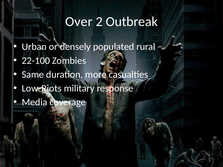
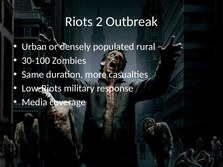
Over: Over -> Riots (79, 22)
22-100: 22-100 -> 30-100 (36, 61)
